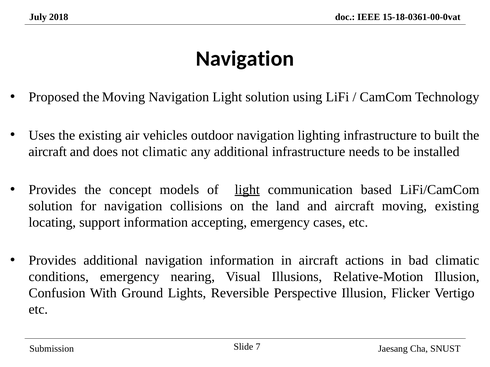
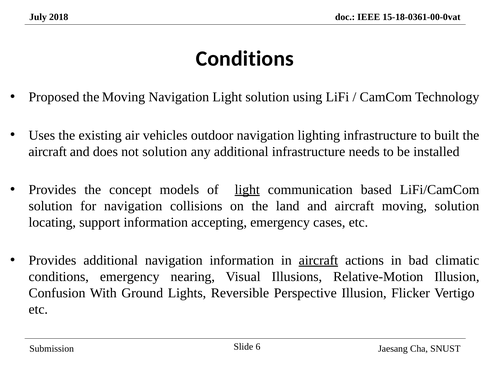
Navigation: Navigation -> Conditions (245, 59)
not climatic: climatic -> solution (165, 152)
moving existing: existing -> solution (457, 206)
aircraft underline: none -> present (318, 261)
7: 7 -> 6 (258, 347)
